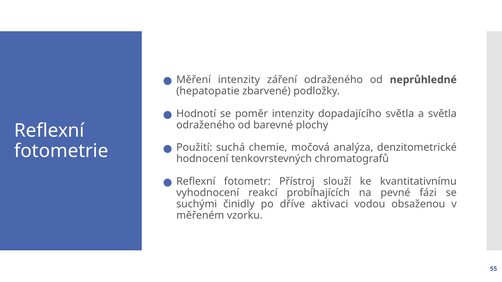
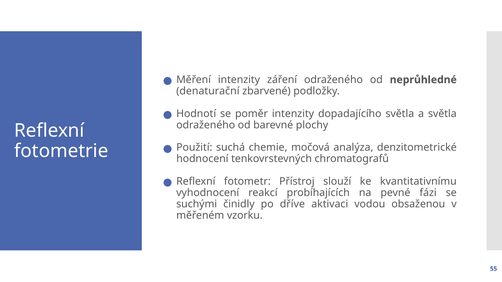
hepatopatie: hepatopatie -> denaturační (208, 91)
